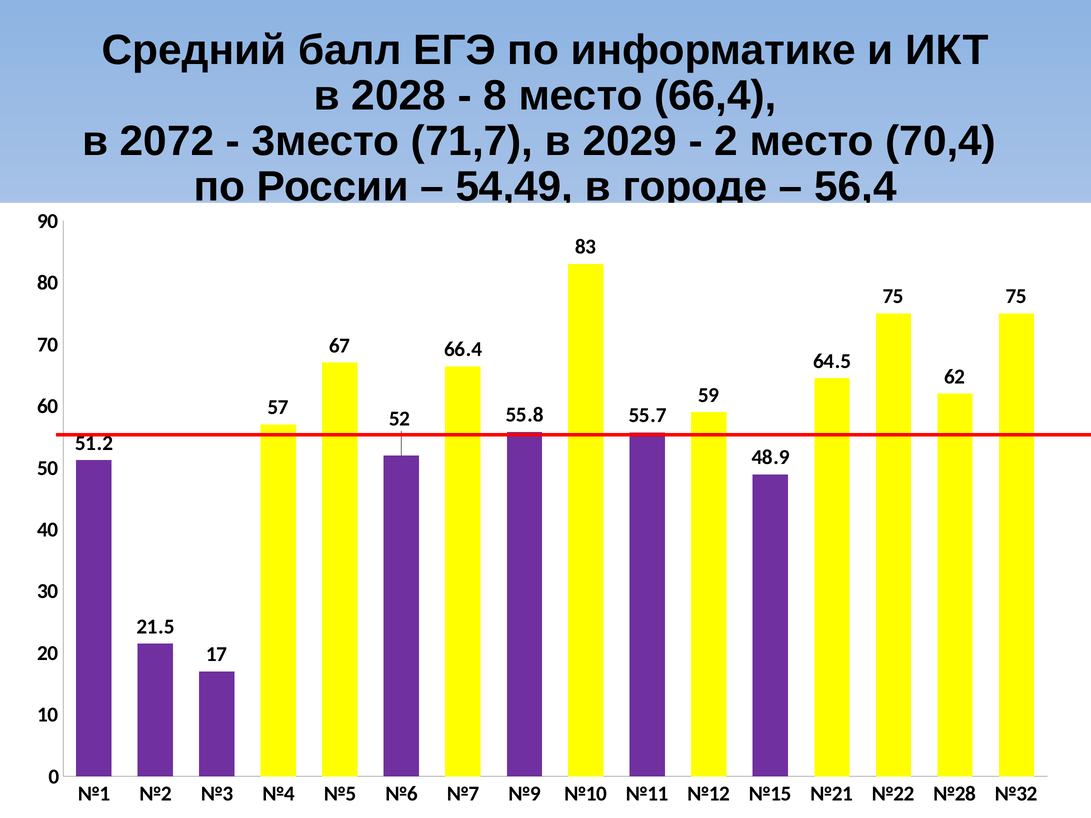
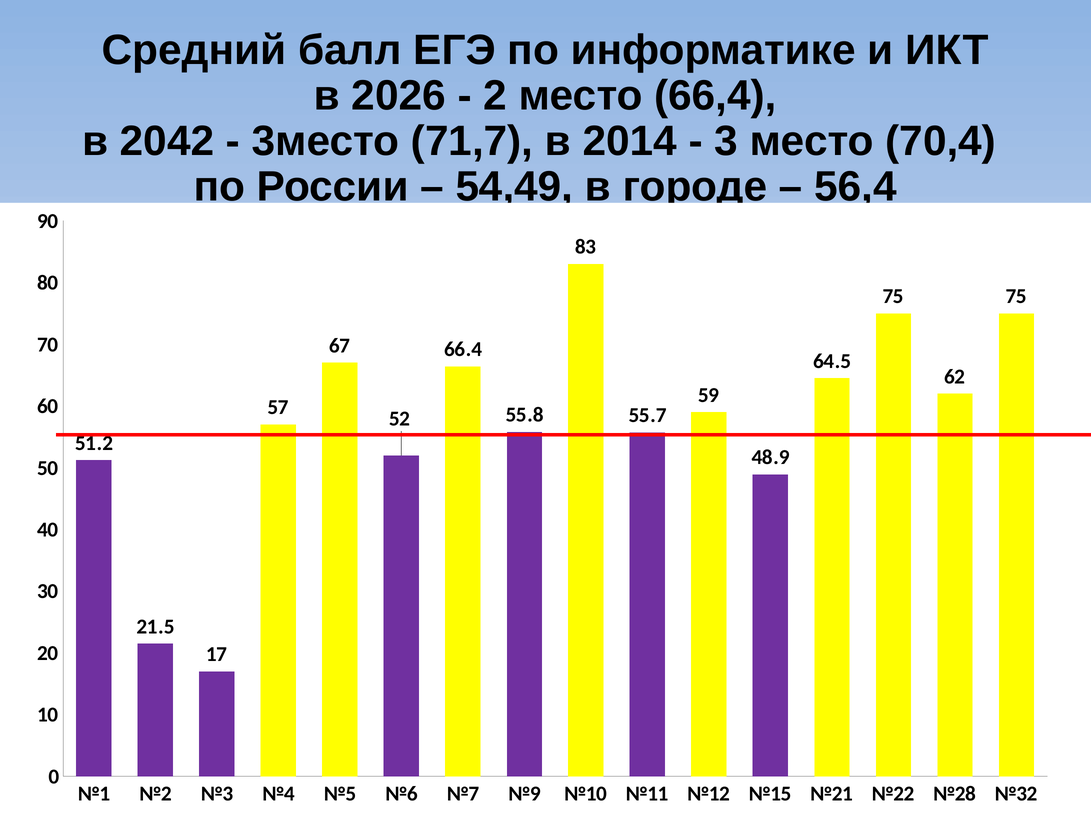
2028: 2028 -> 2026 (399, 96)
8: 8 -> 2 (495, 96)
2072: 2072 -> 2042 (167, 141)
2029: 2029 -> 2014 (630, 141)
2: 2 -> 3 (726, 141)
